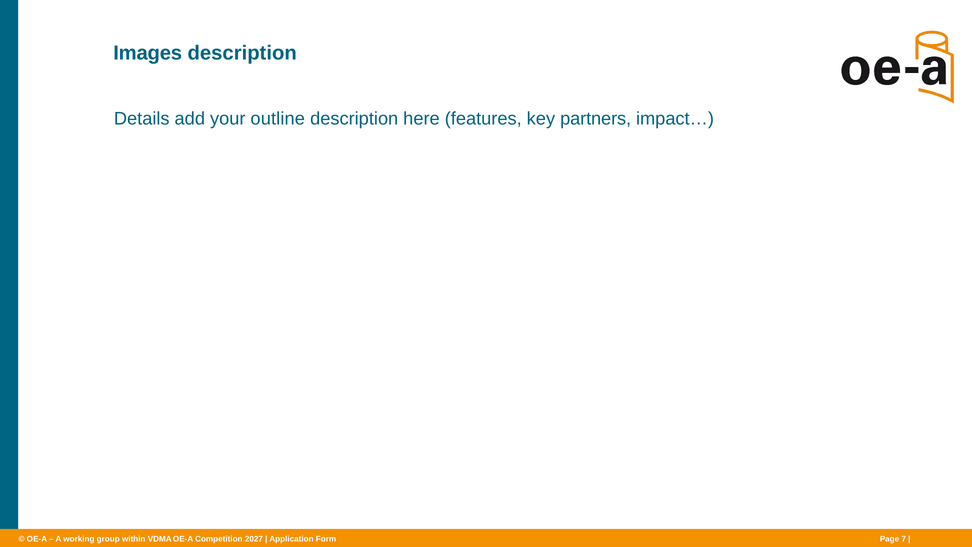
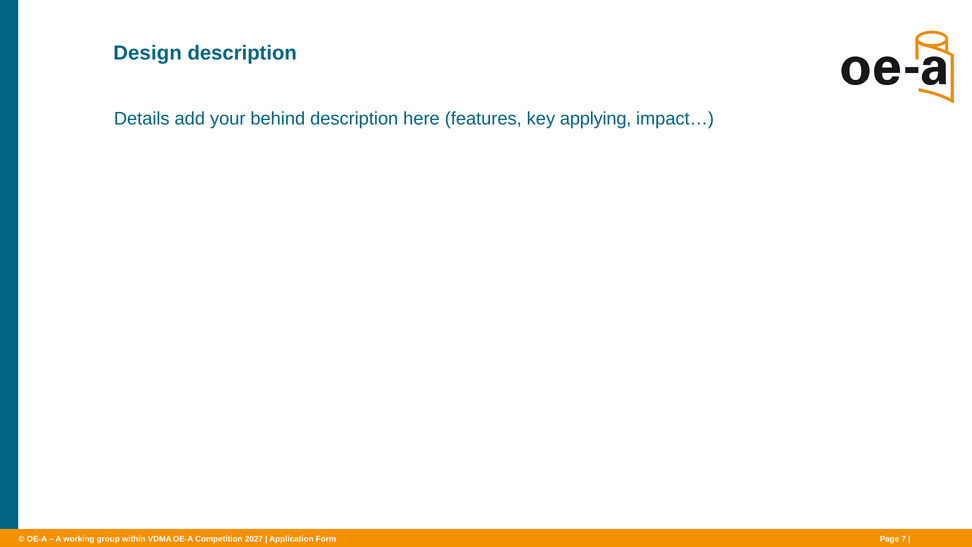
Images: Images -> Design (148, 53)
outline: outline -> behind (278, 119)
partners: partners -> applying (596, 119)
